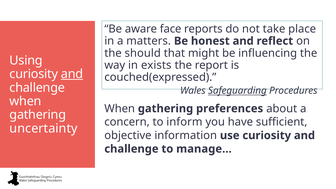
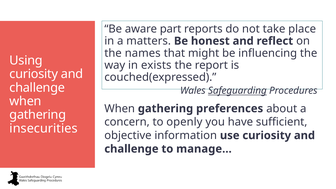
face: face -> part (171, 29)
should: should -> names (143, 53)
and underline: present -> none (72, 74)
inform: inform -> openly (184, 122)
uncertainty: uncertainty -> insecurities (44, 128)
